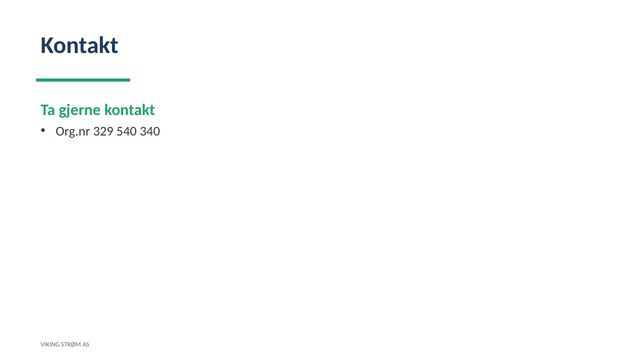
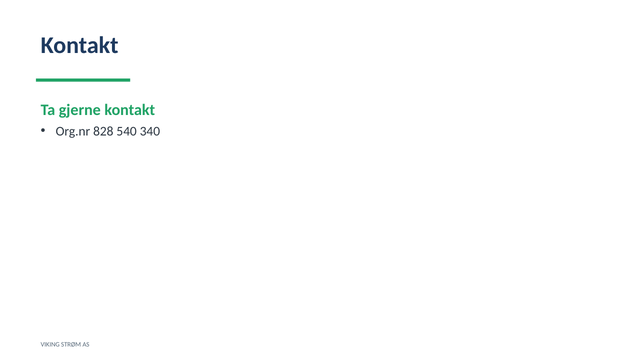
329: 329 -> 828 (103, 131)
